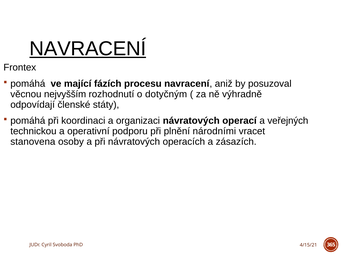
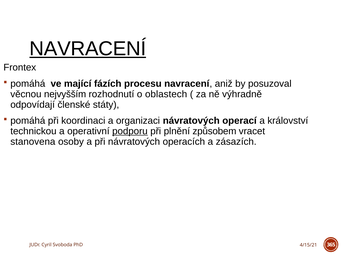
dotyčným: dotyčným -> oblastech (166, 94)
veřejných: veřejných -> království (288, 121)
podporu underline: none -> present (130, 131)
národními: národními -> způsobem (214, 131)
